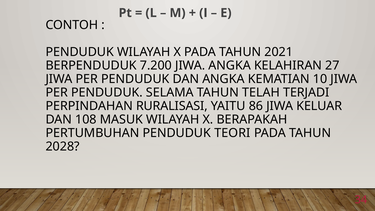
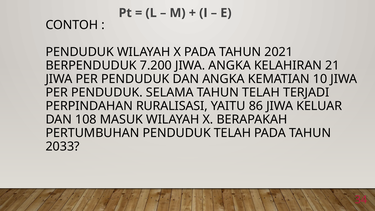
27: 27 -> 21 (332, 65)
PENDUDUK TEORI: TEORI -> TELAH (233, 133)
2028: 2028 -> 2033 (63, 146)
